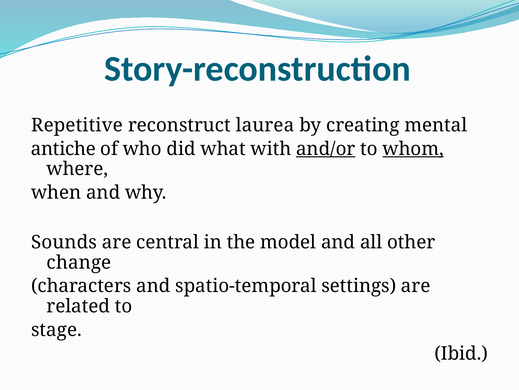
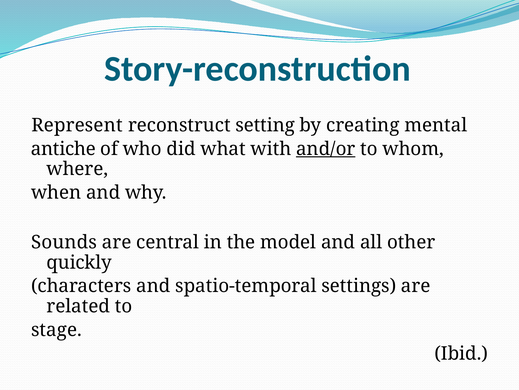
Repetitive: Repetitive -> Represent (77, 125)
laurea: laurea -> setting (265, 125)
whom underline: present -> none (413, 149)
change: change -> quickly (79, 262)
